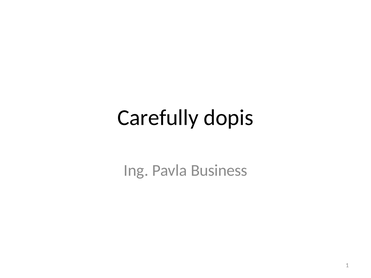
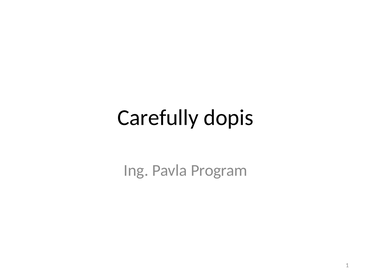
Business: Business -> Program (219, 171)
